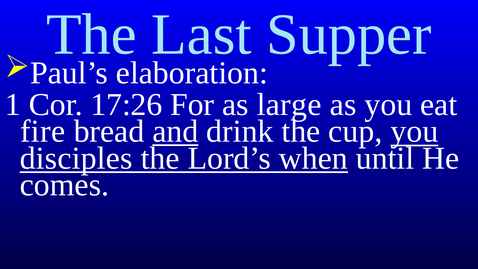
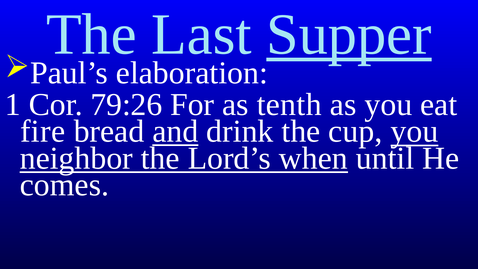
Supper underline: none -> present (349, 34)
17:26: 17:26 -> 79:26 (126, 105)
large: large -> tenth (289, 105)
disciples: disciples -> neighbor (76, 158)
